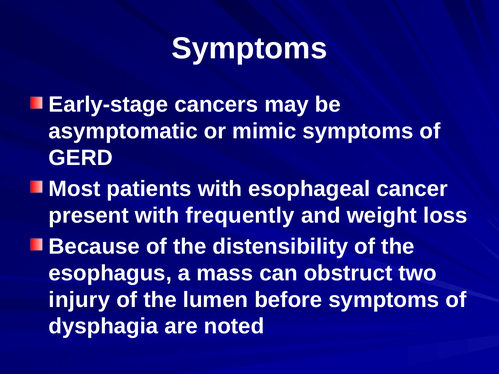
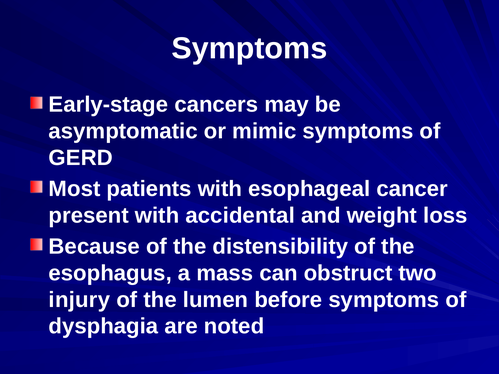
frequently: frequently -> accidental (240, 216)
